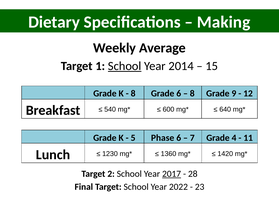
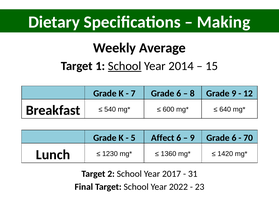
8: 8 -> 7 (133, 94)
Phase: Phase -> Affect (163, 138)
7: 7 -> 9 (192, 138)
4: 4 -> 6 (234, 138)
11: 11 -> 70 (248, 138)
2017 underline: present -> none (172, 174)
28: 28 -> 31 (193, 174)
